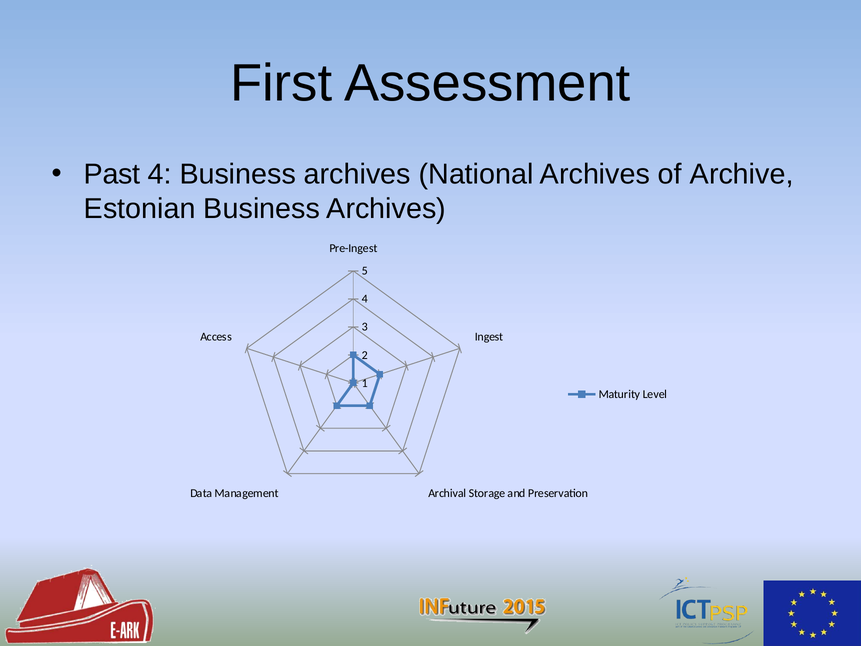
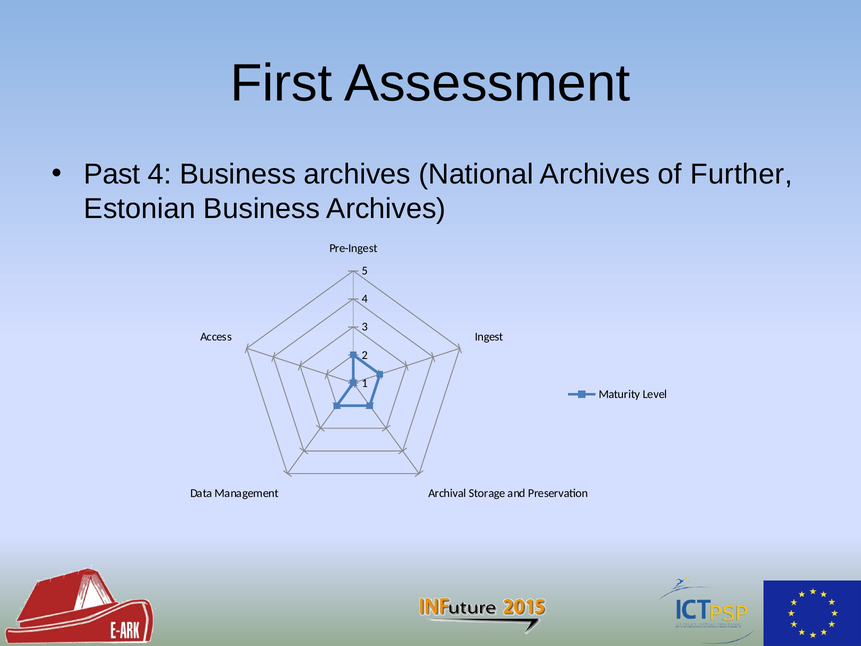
Archive: Archive -> Further (742, 174)
